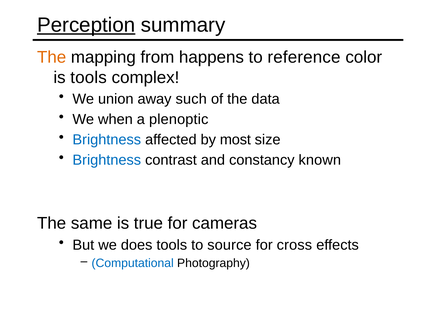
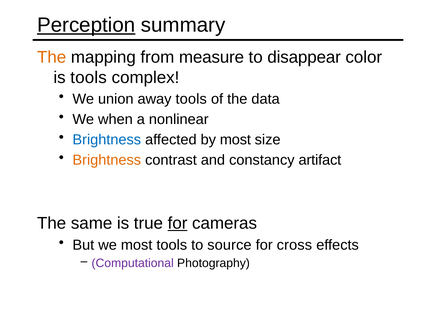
happens: happens -> measure (212, 57)
reference: reference -> disappear (304, 57)
away such: such -> tools (191, 99)
plenoptic: plenoptic -> nonlinear (179, 119)
Brightness colour: blue -> orange (107, 160)
known: known -> artifact (320, 160)
for underline: none -> present (178, 223)
we does: does -> most (137, 245)
Computational colour: blue -> purple (133, 263)
